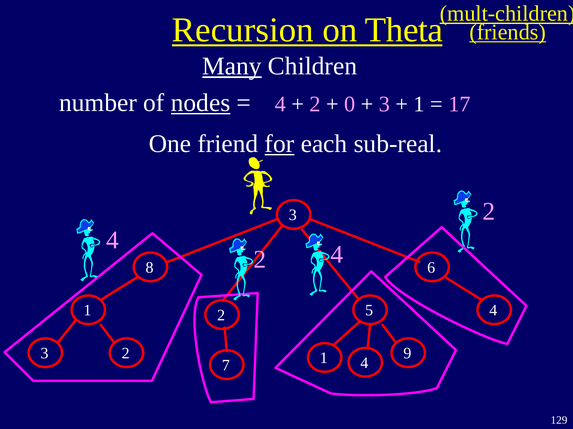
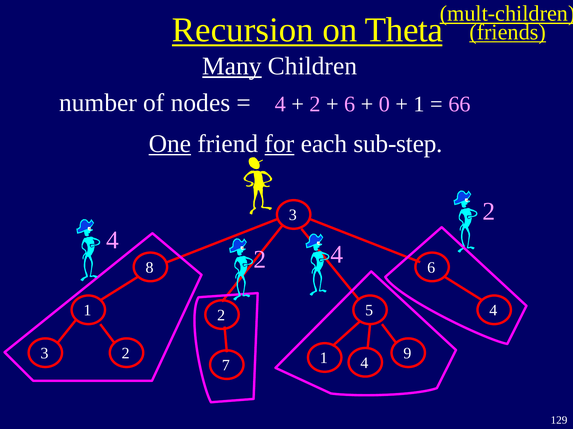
nodes underline: present -> none (201, 103)
0: 0 -> 6 (350, 104)
3: 3 -> 0 (385, 104)
17: 17 -> 66 (460, 104)
One underline: none -> present (170, 144)
sub-real: sub-real -> sub-step (398, 144)
